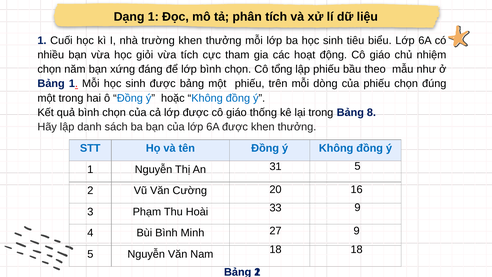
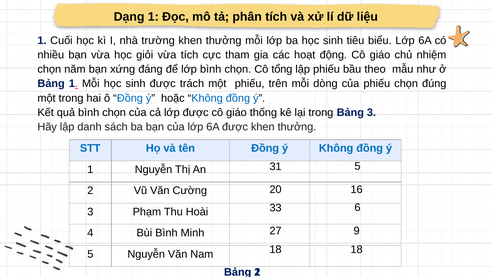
được bảng: bảng -> trách (192, 84)
Bảng 8: 8 -> 3 (371, 112)
33 9: 9 -> 6 (358, 208)
